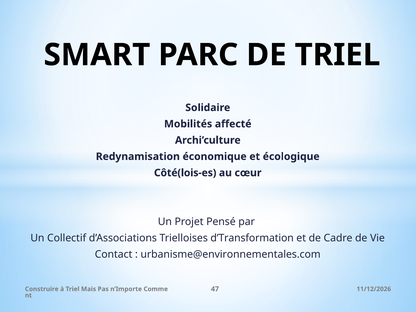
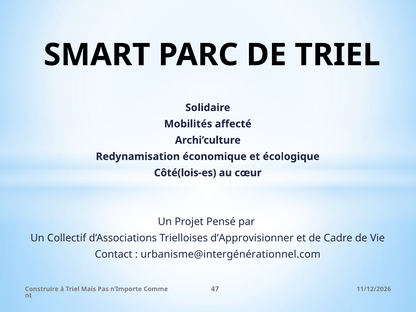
d’Transformation: d’Transformation -> d’Approvisionner (252, 238)
urbanisme@environnementales.com: urbanisme@environnementales.com -> urbanisme@intergénérationnel.com (231, 254)
